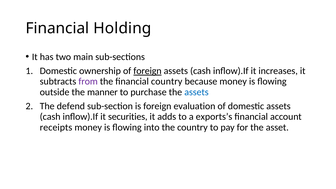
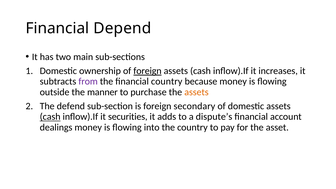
Holding: Holding -> Depend (122, 28)
assets colour: blue -> orange (196, 92)
evaluation: evaluation -> secondary (194, 106)
cash underline: none -> present (50, 117)
exports’s: exports’s -> dispute’s (214, 117)
receipts: receipts -> dealings (56, 127)
